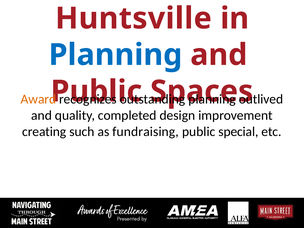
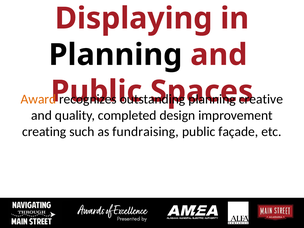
Huntsville: Huntsville -> Displaying (134, 18)
Planning colour: blue -> black (116, 55)
outlived: outlived -> creative (261, 99)
special: special -> façade (238, 132)
